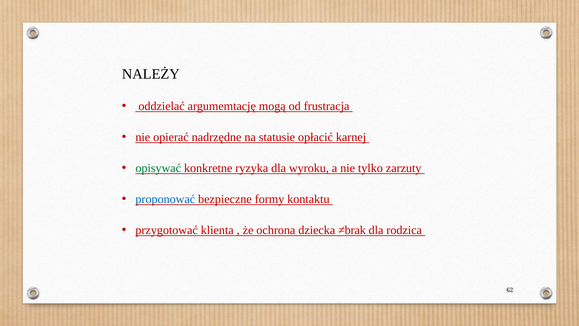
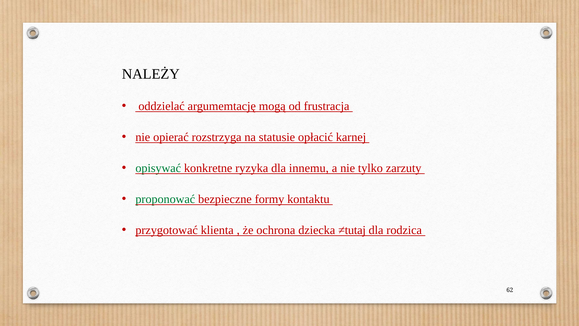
nadrzędne: nadrzędne -> rozstrzyga (217, 137)
wyroku: wyroku -> innemu (309, 168)
proponować colour: blue -> green (165, 199)
≠brak: ≠brak -> ≠tutaj (352, 230)
